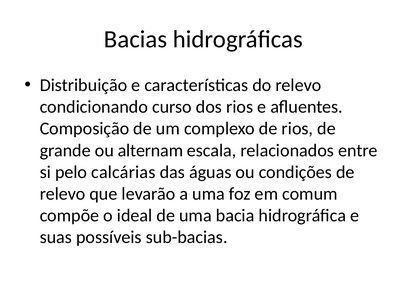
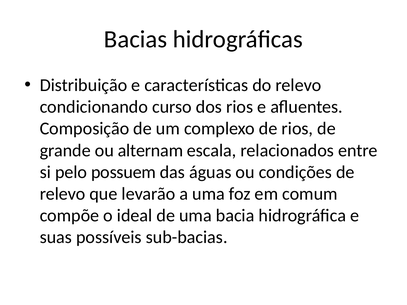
calcárias: calcárias -> possuem (124, 172)
